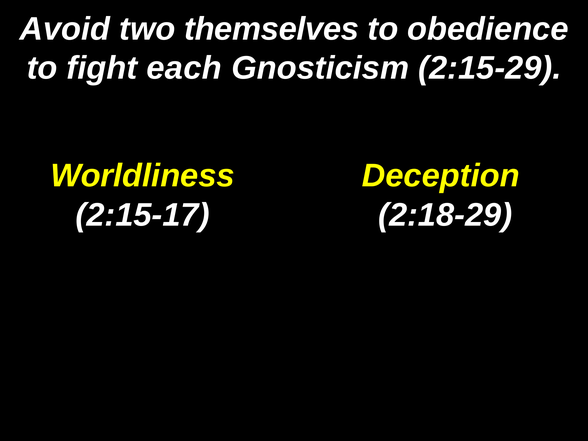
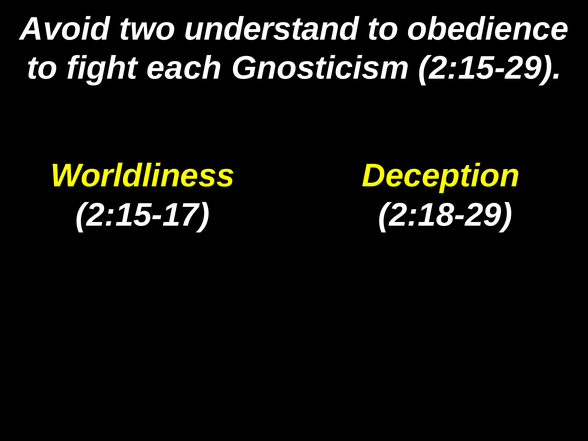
themselves: themselves -> understand (272, 29)
